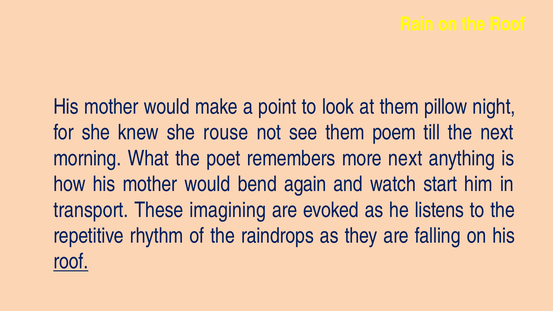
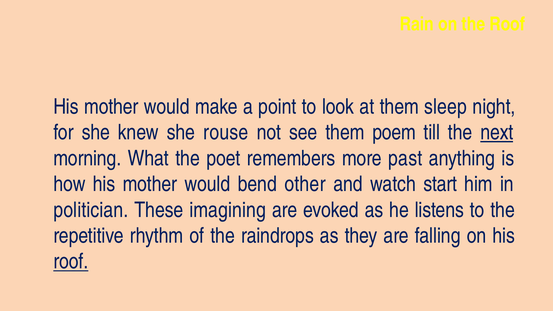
pillow: pillow -> sleep (446, 107)
next underline: none -> present (497, 133)
more next: next -> past (405, 158)
again: again -> other (305, 184)
transport: transport -> politician (91, 210)
